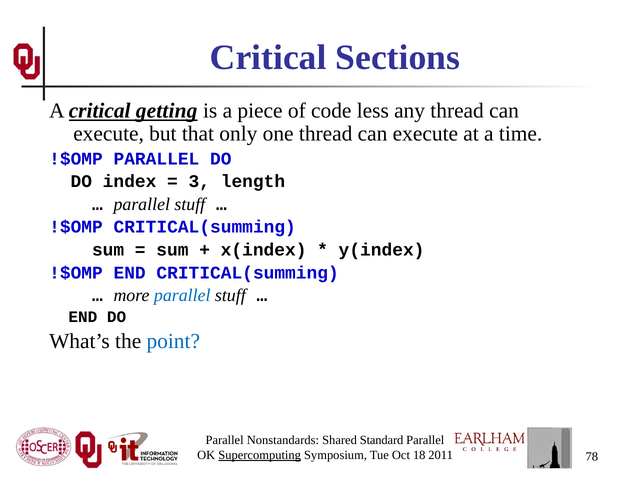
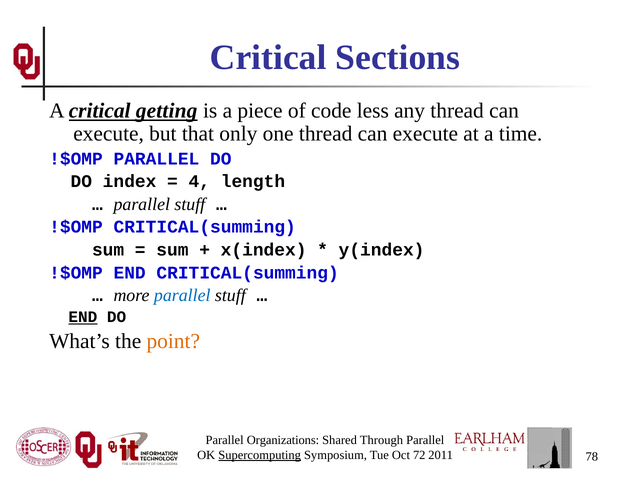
3: 3 -> 4 (199, 182)
END underline: none -> present (83, 317)
point colour: blue -> orange (173, 342)
Nonstandards: Nonstandards -> Organizations (283, 441)
Standard: Standard -> Through (381, 441)
18: 18 -> 72 (419, 456)
